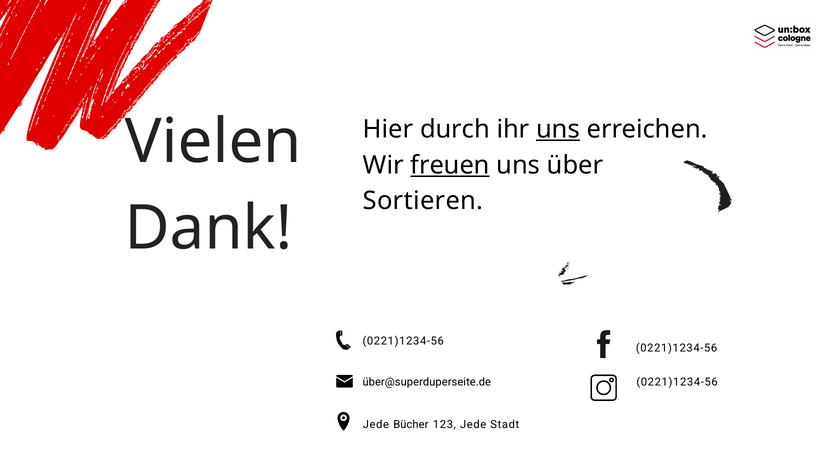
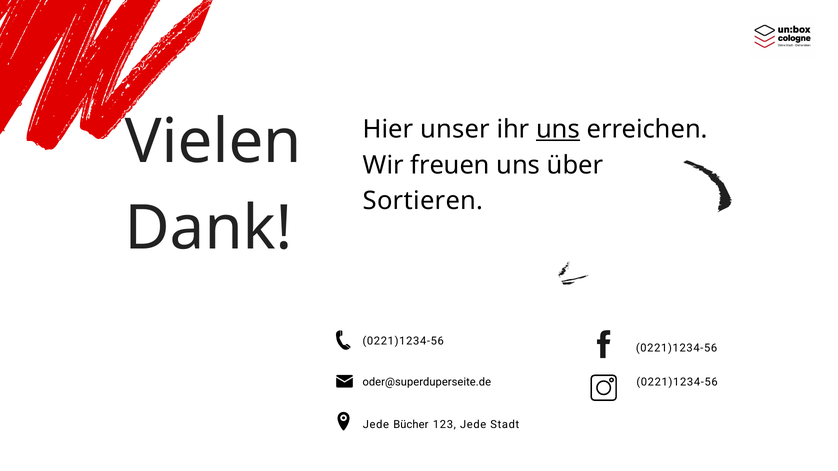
durch: durch -> unser (455, 129)
freuen underline: present -> none (450, 165)
über@superduperseite.de: über@superduperseite.de -> oder@superduperseite.de (427, 382)
